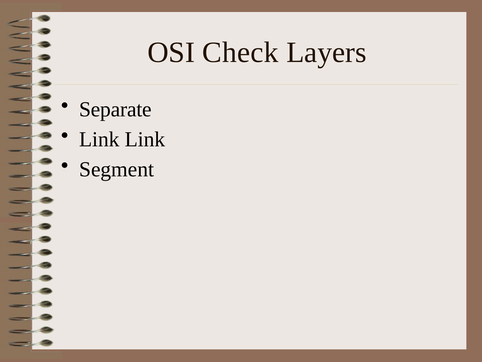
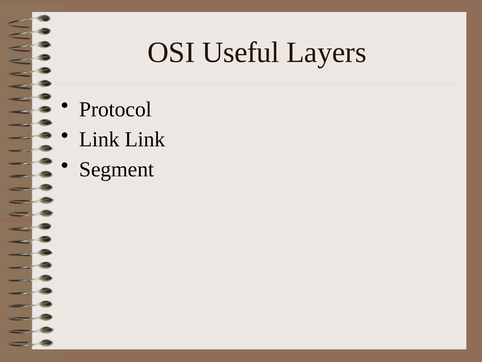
Check: Check -> Useful (241, 52)
Separate: Separate -> Protocol (115, 109)
